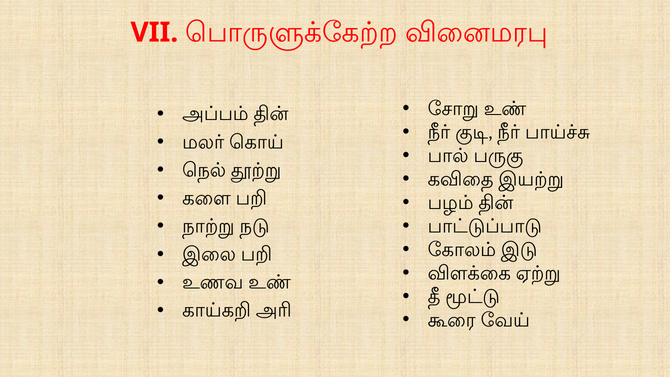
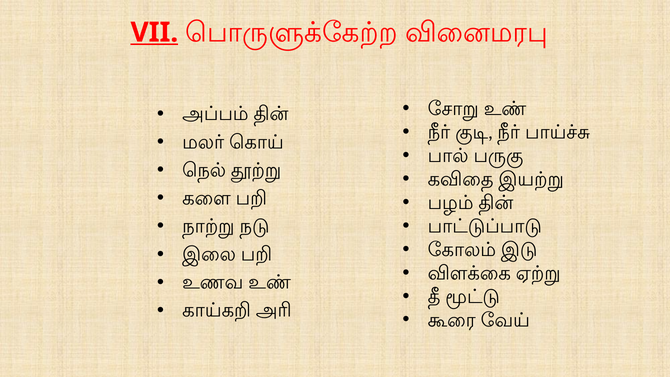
VII underline: none -> present (154, 32)
